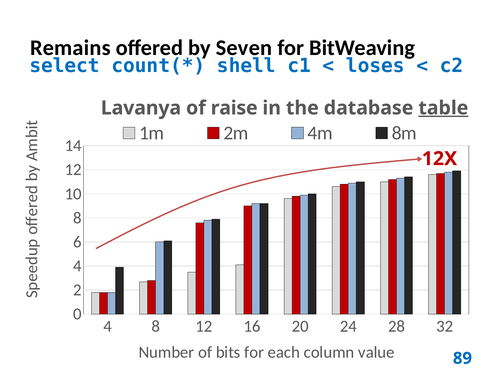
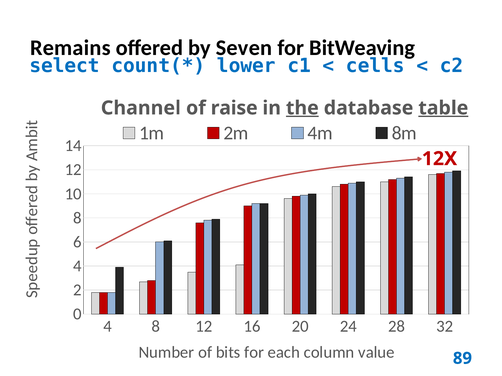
shell: shell -> lower (246, 66)
loses: loses -> cells (375, 66)
Lavanya: Lavanya -> Channel (141, 108)
the underline: none -> present (302, 108)
